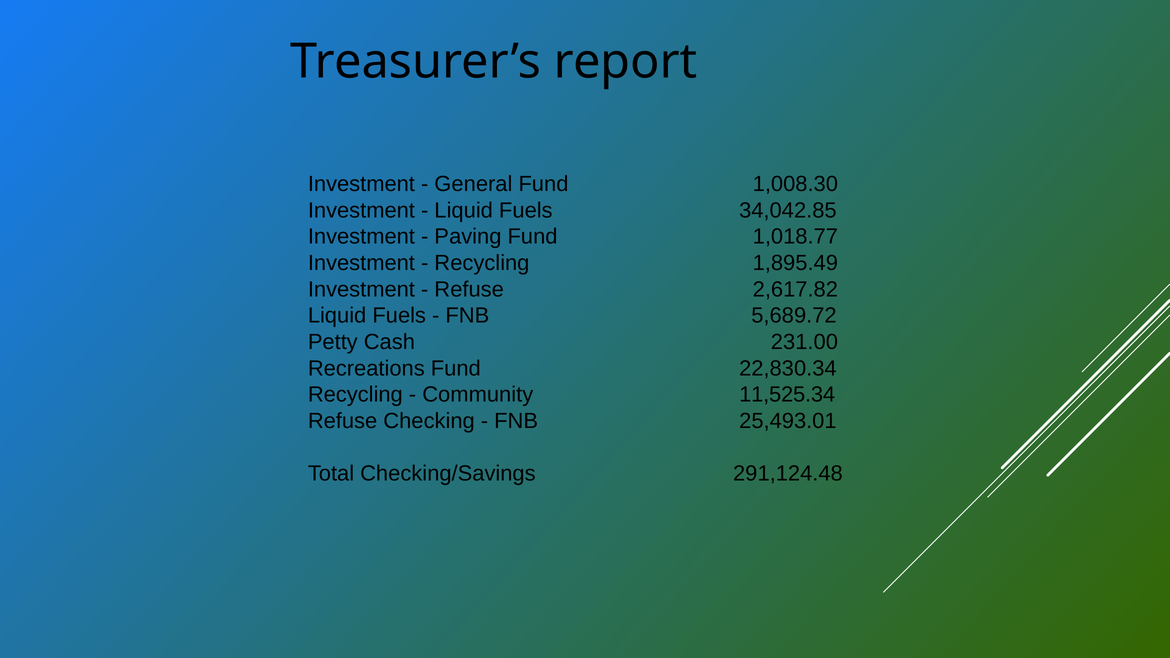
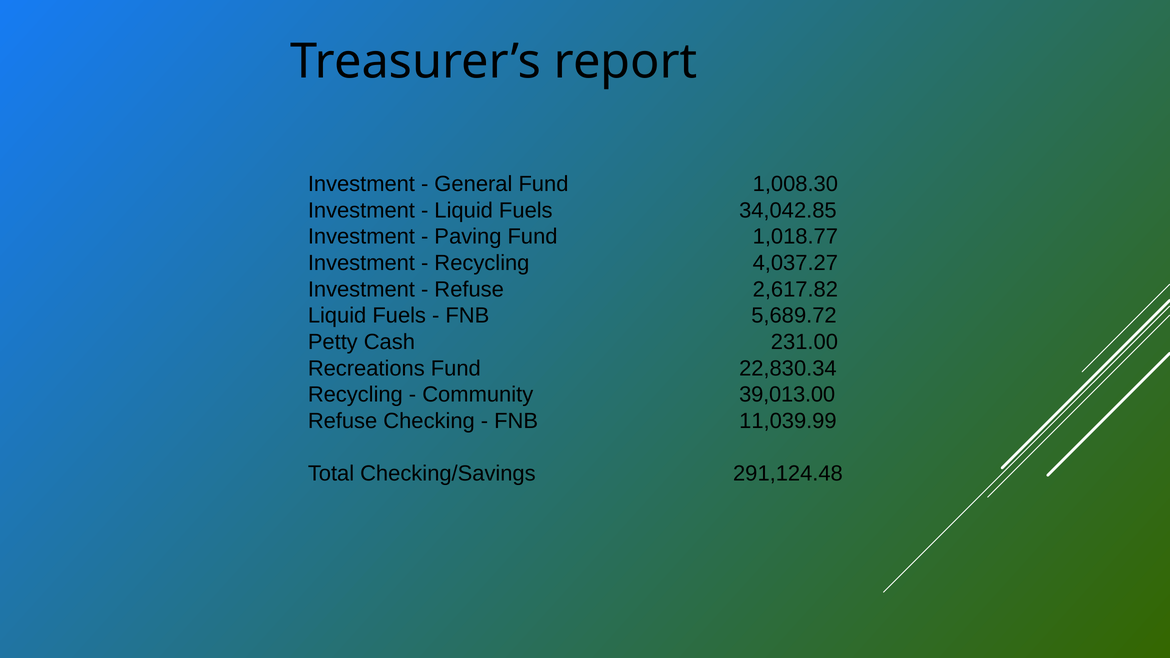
1,895.49: 1,895.49 -> 4,037.27 (795, 263)
11,525.34: 11,525.34 -> 39,013.00 (787, 395)
25,493.01: 25,493.01 -> 11,039.99 (788, 421)
